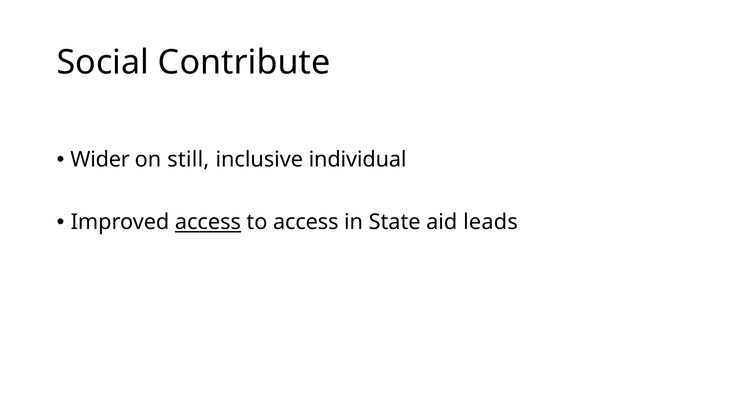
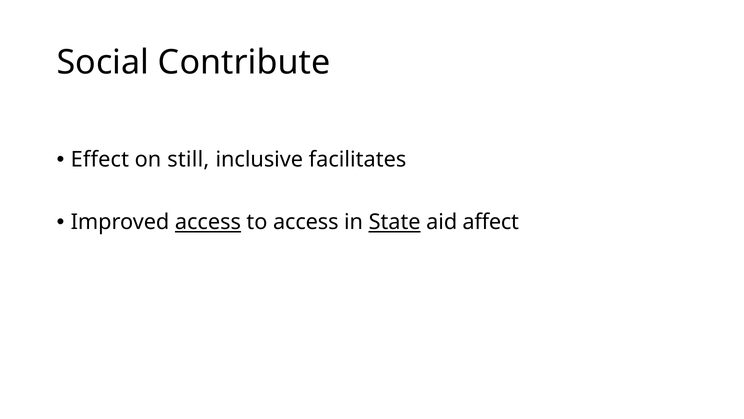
Wider: Wider -> Effect (100, 160)
individual: individual -> facilitates (358, 160)
State underline: none -> present (395, 222)
leads: leads -> affect (491, 222)
